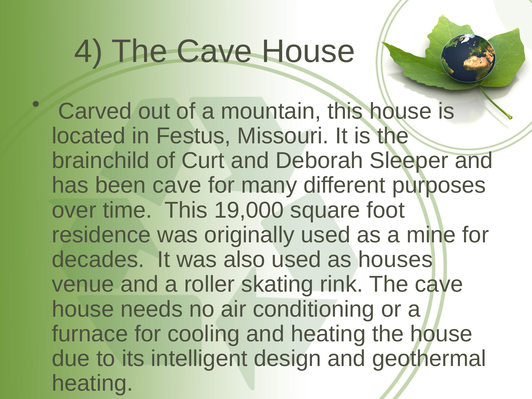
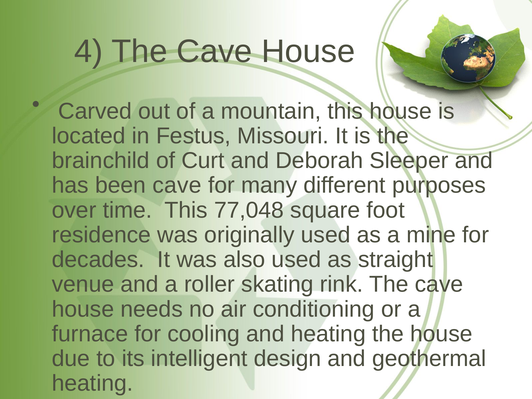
19,000: 19,000 -> 77,048 (249, 210)
houses: houses -> straight (396, 260)
